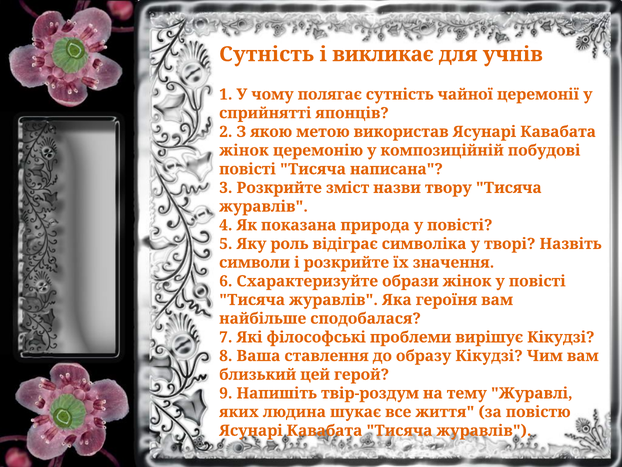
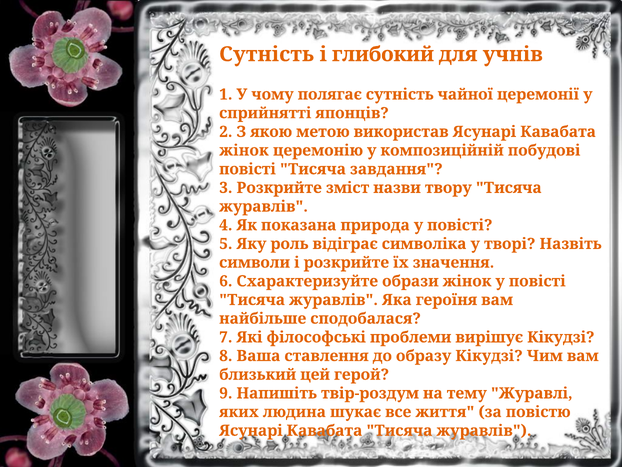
викликає: викликає -> глибокий (383, 54)
написана: написана -> завдання (396, 169)
